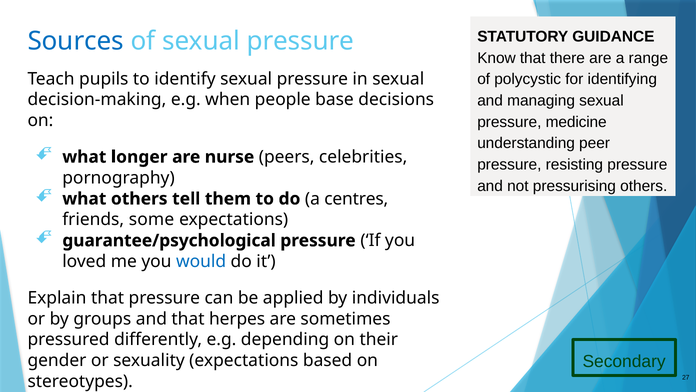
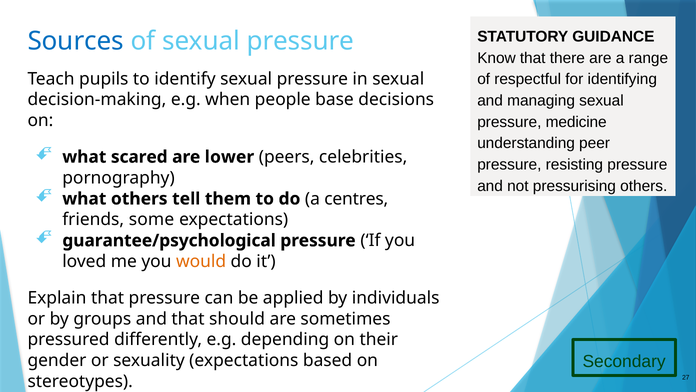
polycystic: polycystic -> respectful (528, 79)
longer: longer -> scared (139, 157)
nurse: nurse -> lower (229, 157)
would colour: blue -> orange (201, 261)
herpes: herpes -> should (237, 318)
